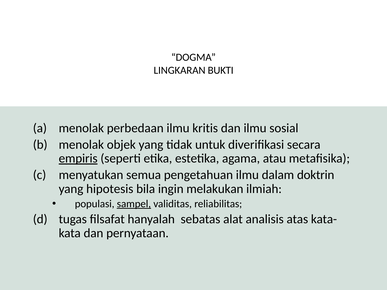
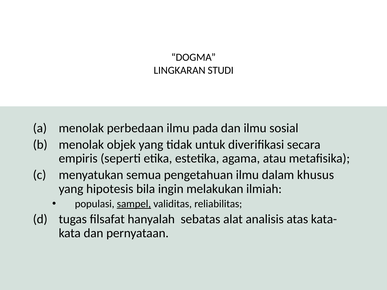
BUKTI: BUKTI -> STUDI (221, 70)
kritis: kritis -> pada (205, 128)
empiris underline: present -> none (78, 159)
doktrin: doktrin -> khusus (316, 175)
